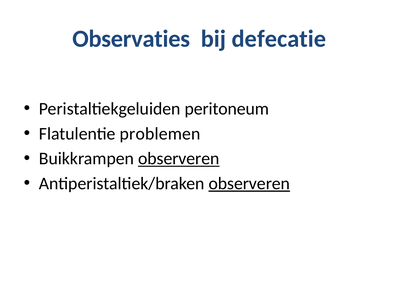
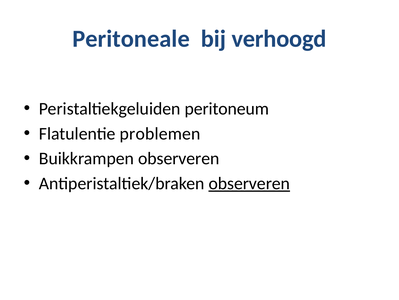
Observaties: Observaties -> Peritoneale (131, 39)
defecatie: defecatie -> verhoogd (279, 39)
observeren underline: present -> none (179, 158)
